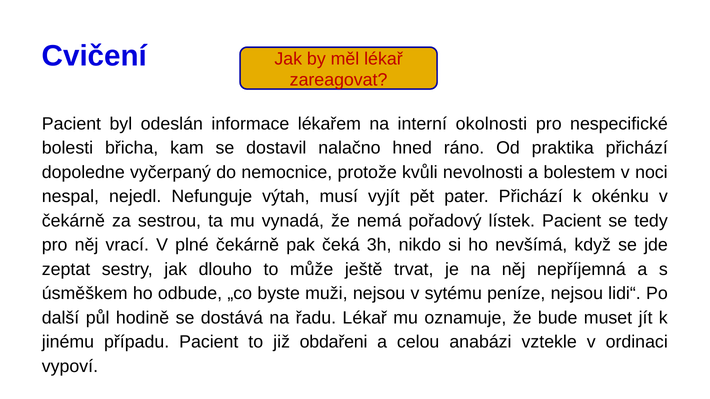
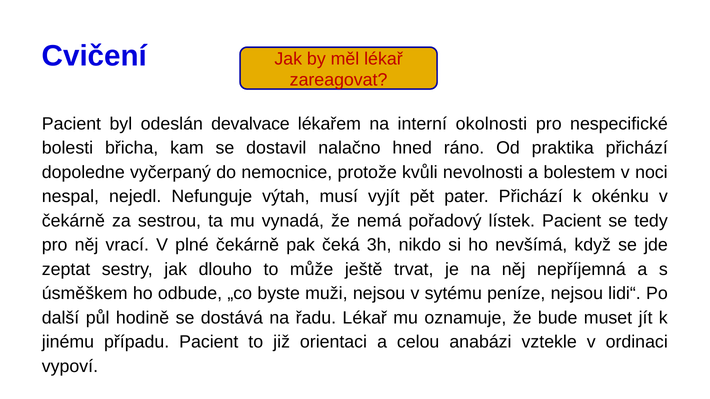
informace: informace -> devalvace (250, 124)
obdařeni: obdařeni -> orientaci (334, 342)
